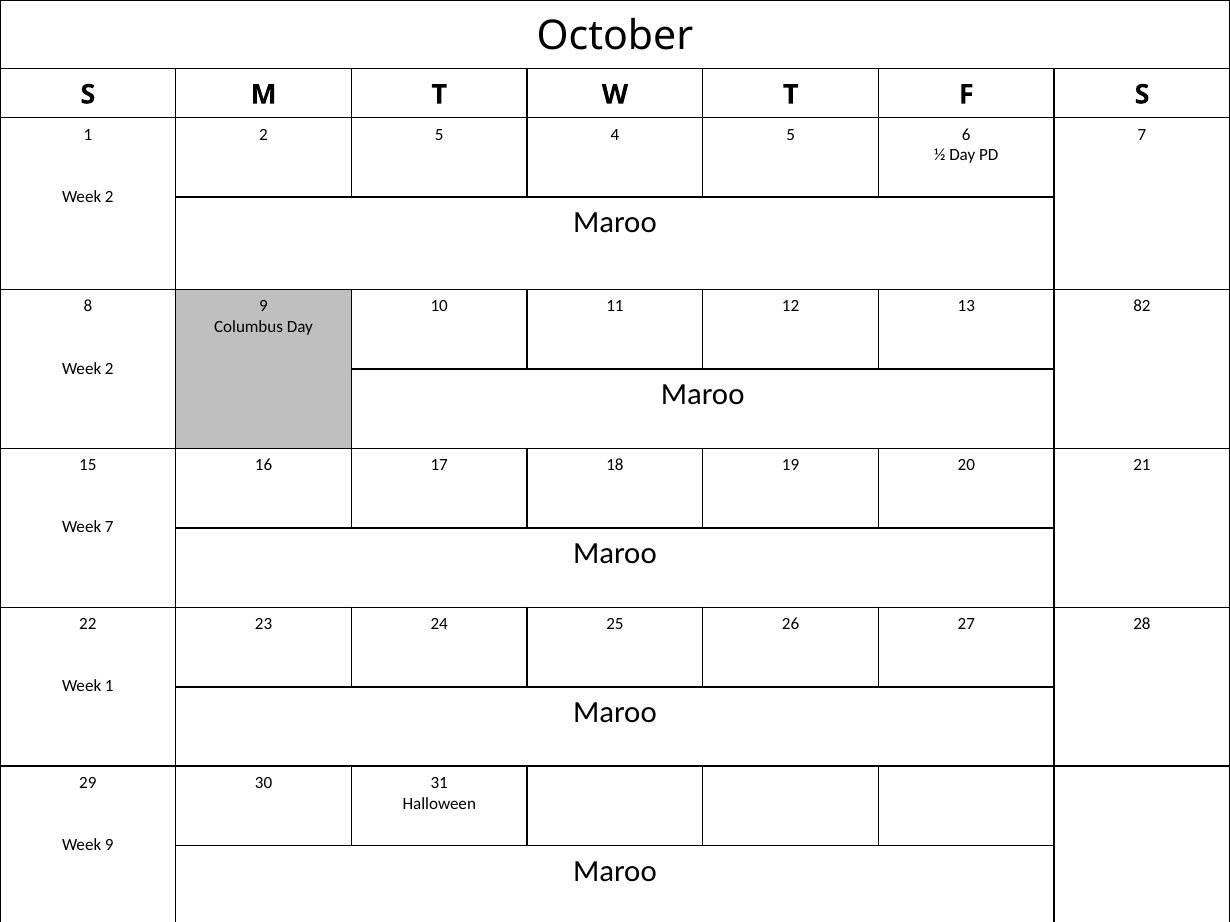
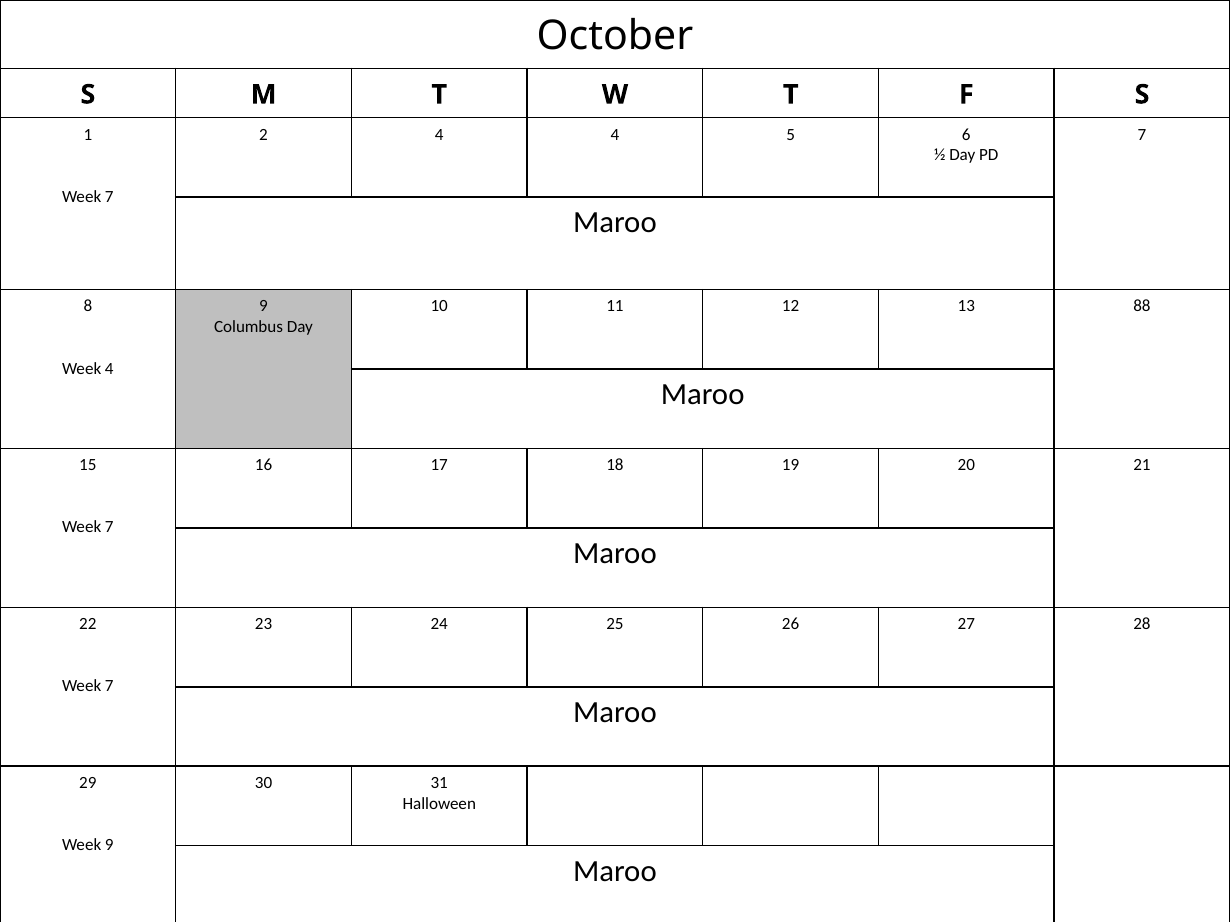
2 5: 5 -> 4 (439, 134)
2: 2 -> 7 (109, 197)
82: 82 -> 88 (1142, 307)
2: 2 -> 4 (109, 369)
1: 1 -> 7 (109, 687)
